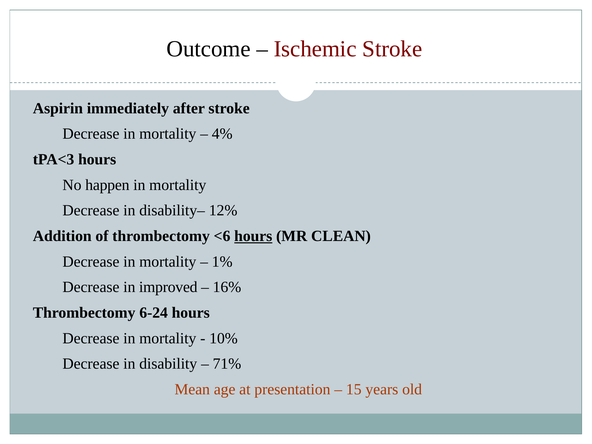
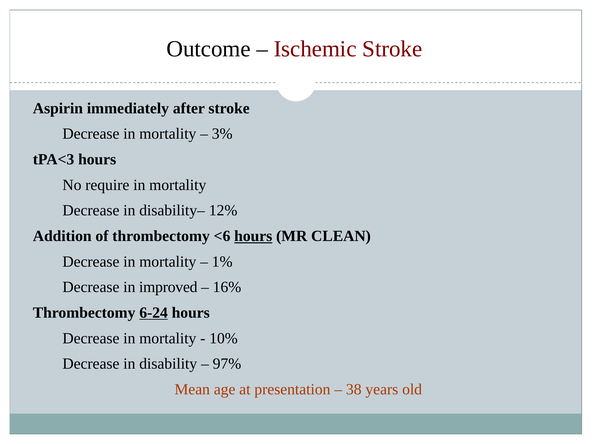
4%: 4% -> 3% (222, 134)
happen: happen -> require (107, 185)
6-24 underline: none -> present (154, 313)
71%: 71% -> 97% (227, 364)
15: 15 -> 38 (354, 389)
